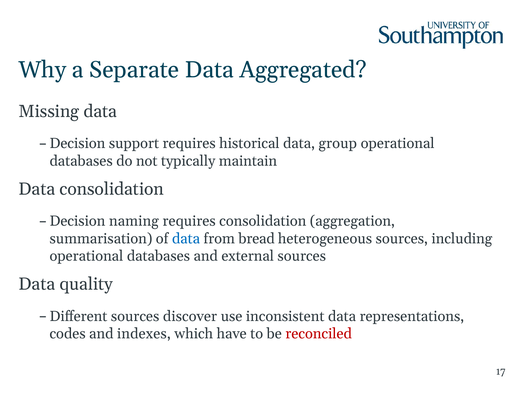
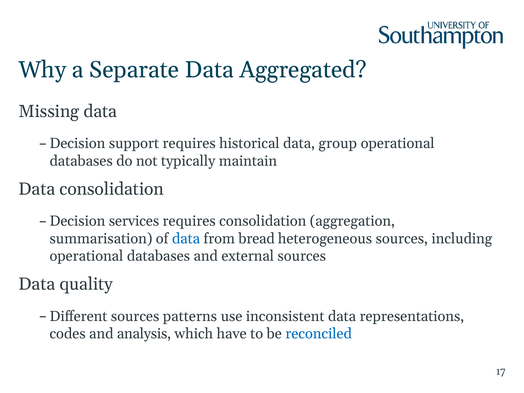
naming: naming -> services (134, 221)
discover: discover -> patterns (190, 316)
indexes: indexes -> analysis (144, 334)
reconciled colour: red -> blue (319, 334)
